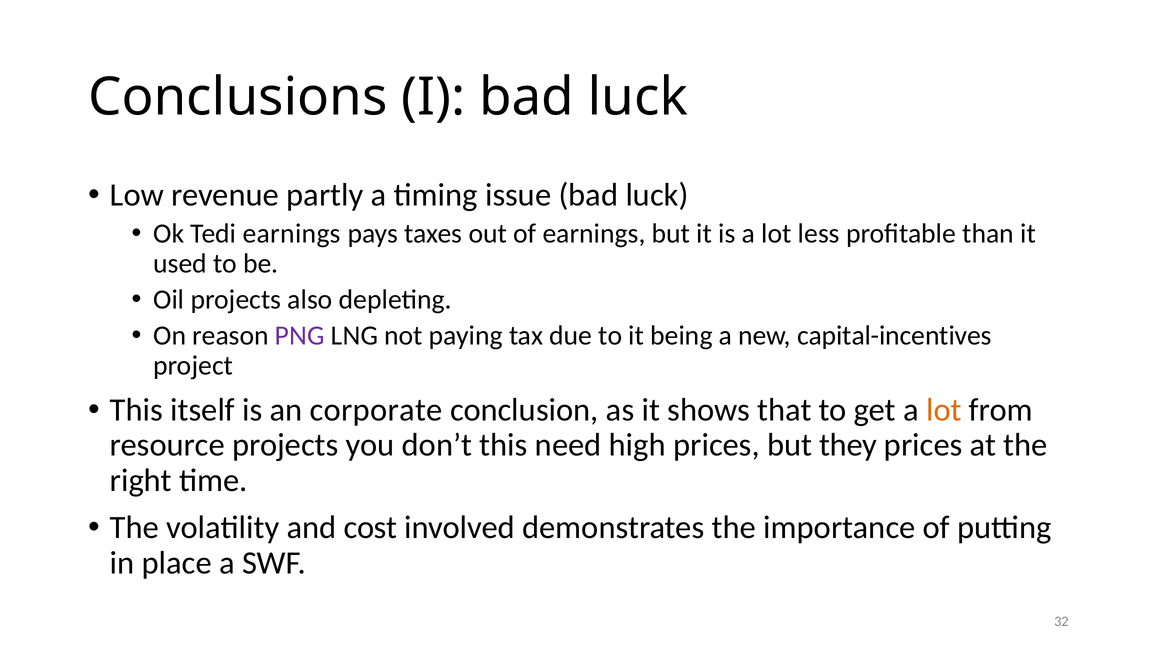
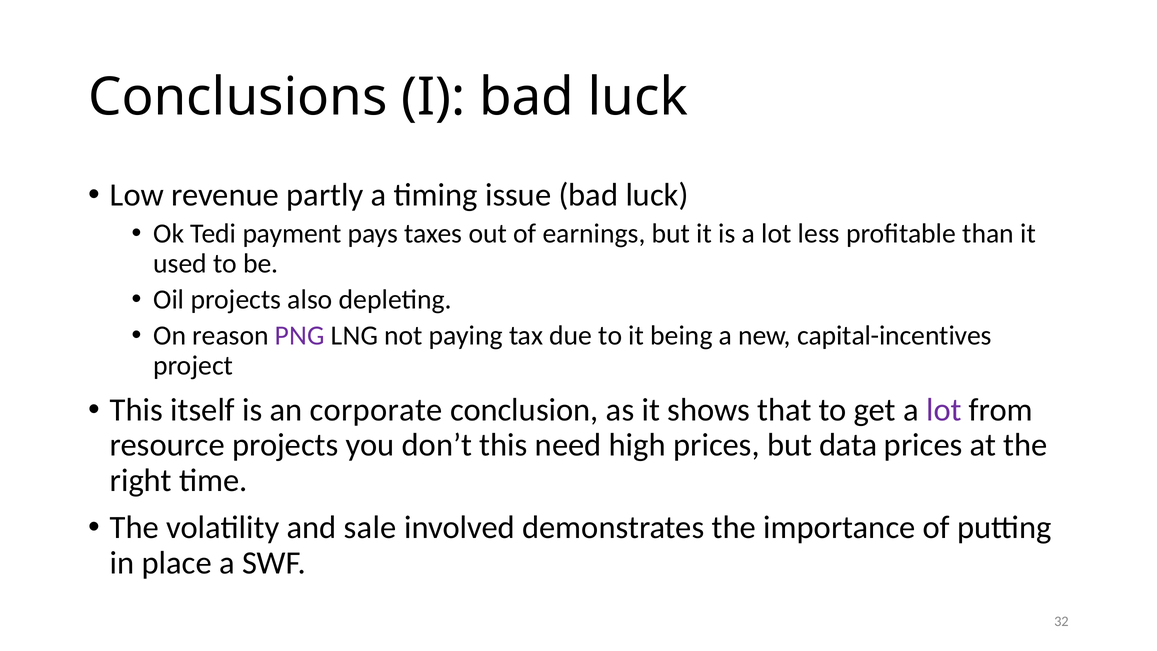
Tedi earnings: earnings -> payment (292, 234)
lot colour: orange -> purple (944, 410)
they: they -> data (848, 445)
cost: cost -> sale (370, 528)
